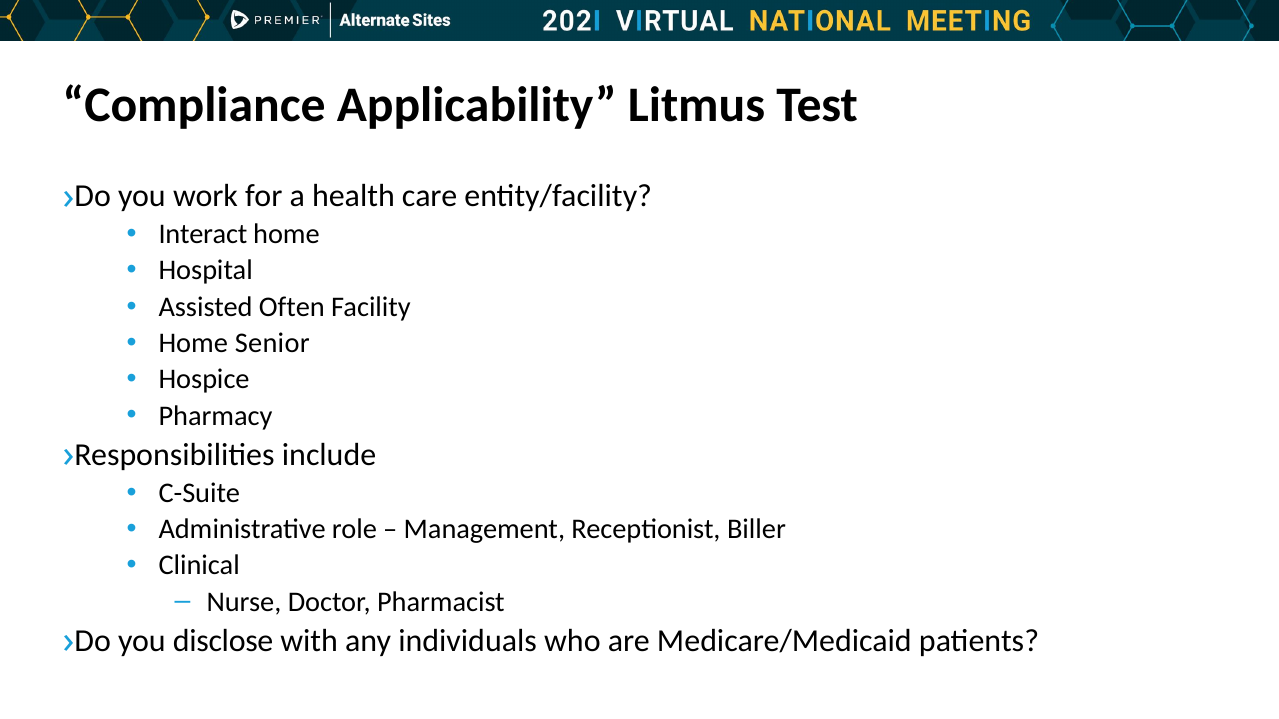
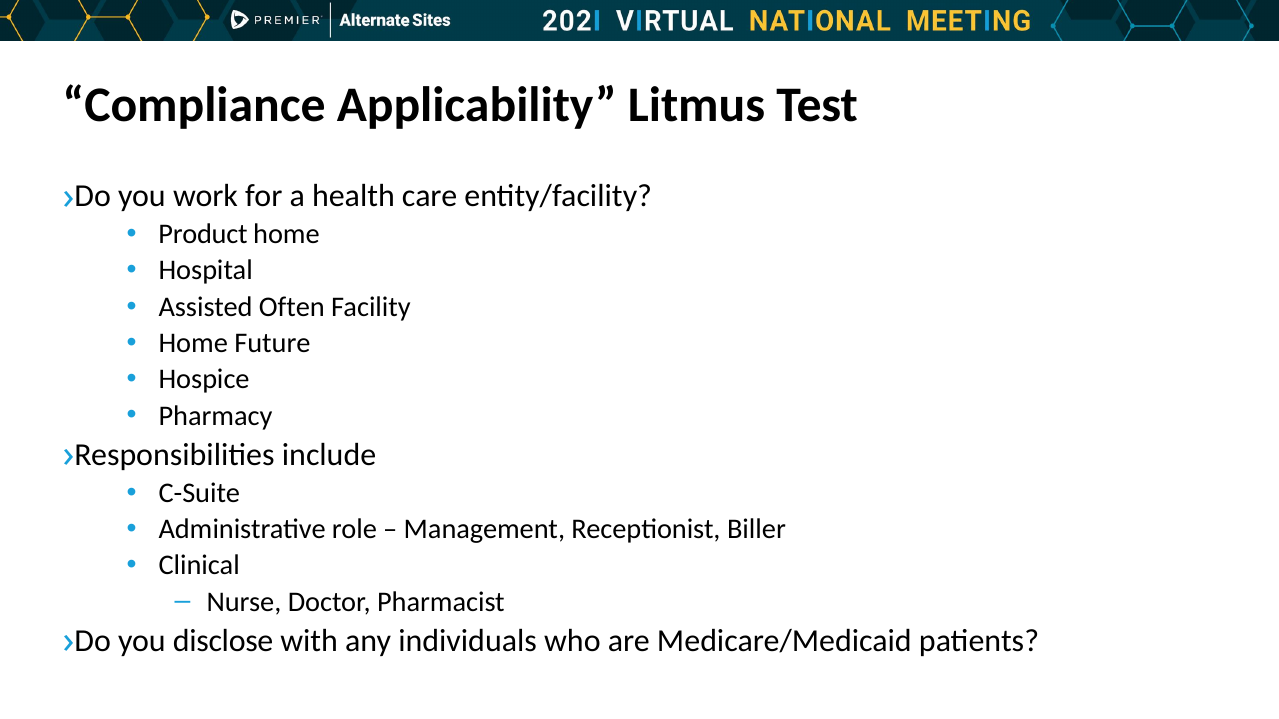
Interact: Interact -> Product (203, 234)
Senior: Senior -> Future (272, 343)
